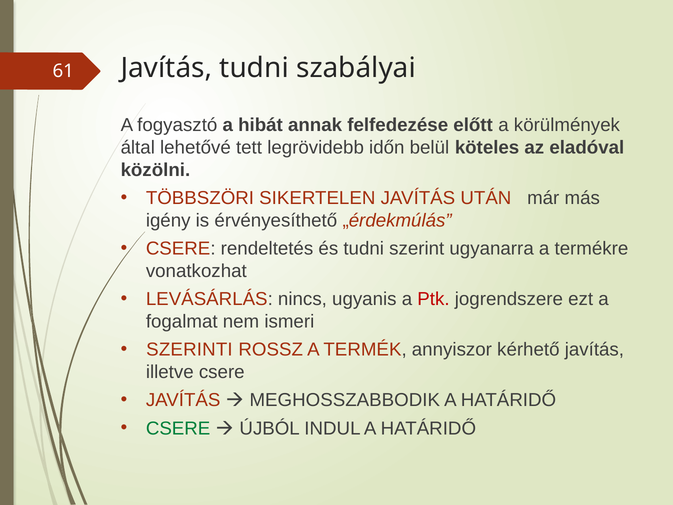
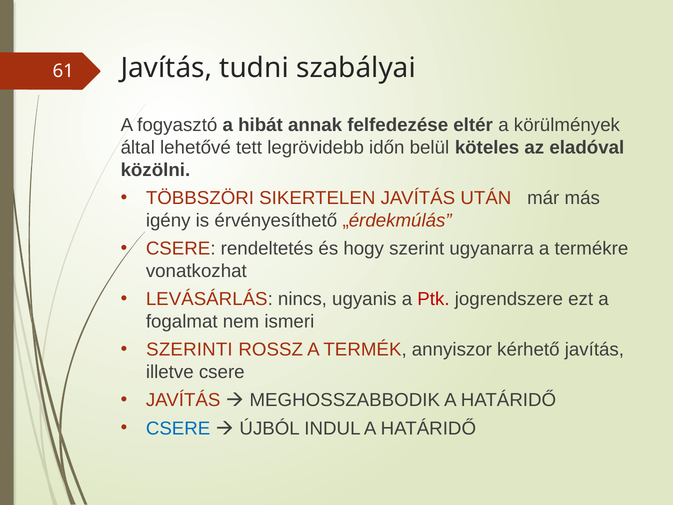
előtt: előtt -> eltér (473, 125)
és tudni: tudni -> hogy (364, 249)
CSERE colour: green -> blue (178, 428)
